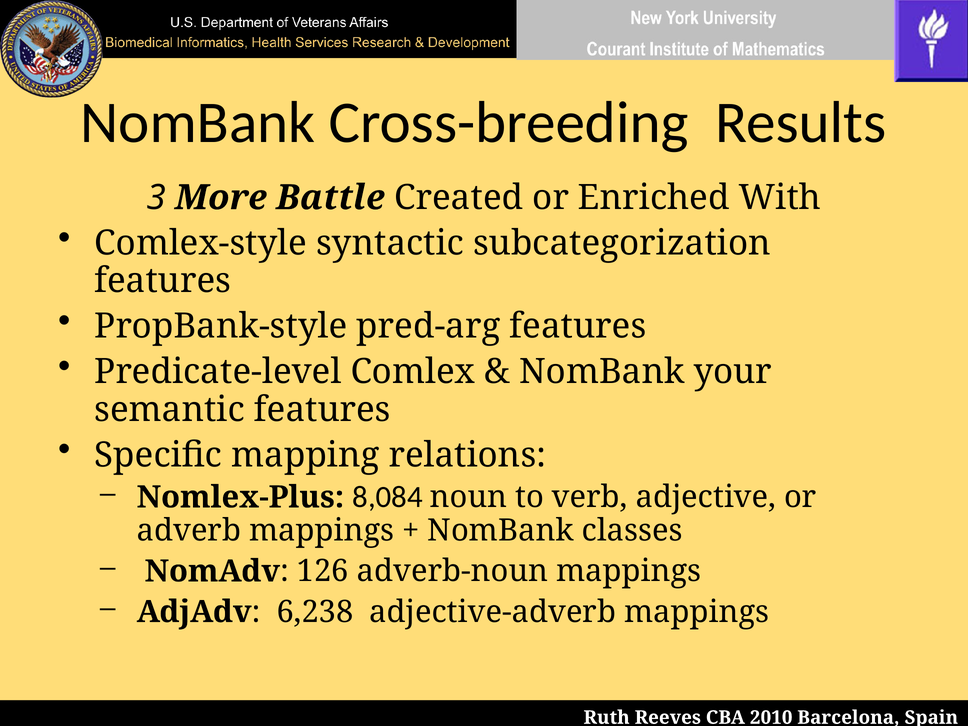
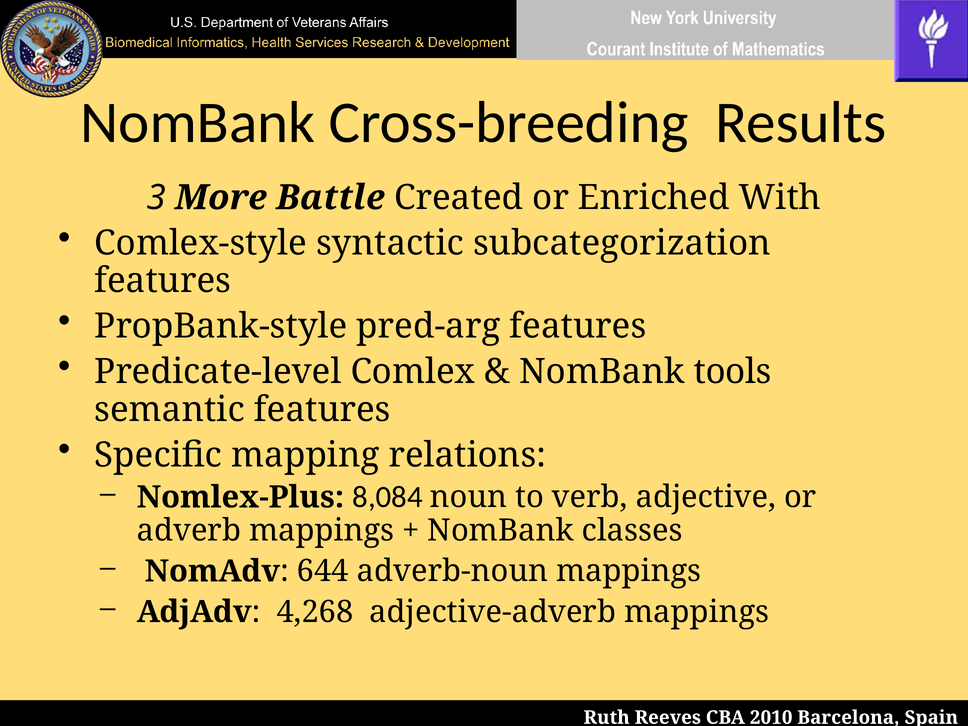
your: your -> tools (733, 372)
126: 126 -> 644 (323, 571)
6,238: 6,238 -> 4,268 (315, 612)
